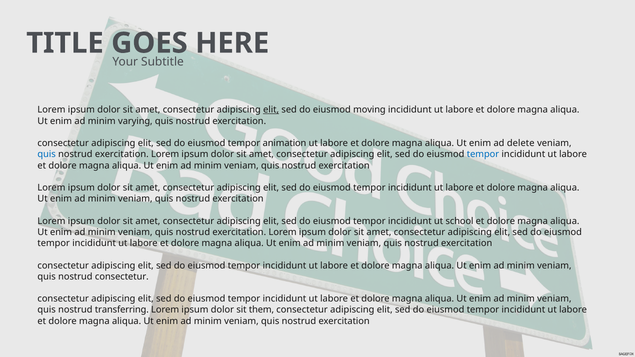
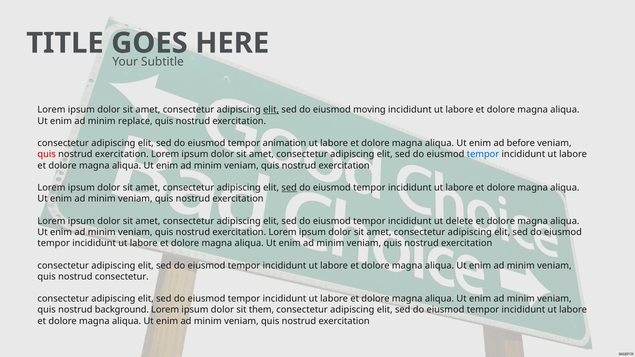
varying: varying -> replace (135, 121)
delete: delete -> before (521, 143)
quis colour: blue -> red (47, 154)
sed underline: none -> present (289, 188)
school: school -> delete (459, 221)
transferring: transferring -> background (122, 310)
